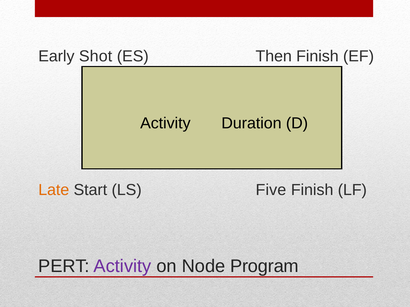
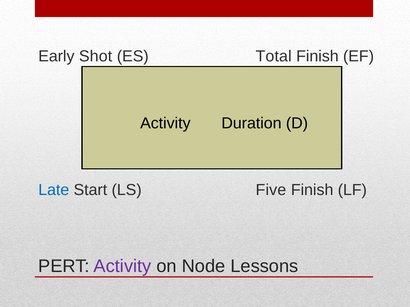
Then: Then -> Total (274, 56)
Late colour: orange -> blue (54, 190)
Program: Program -> Lessons (264, 267)
